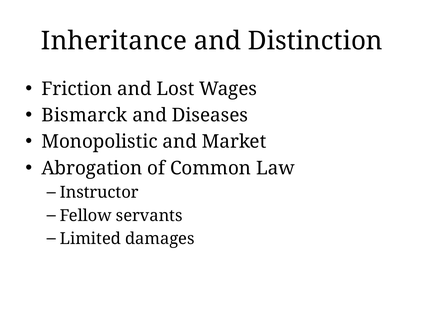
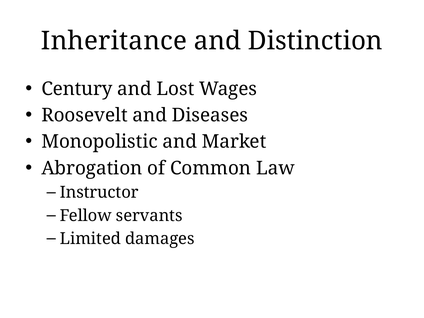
Friction: Friction -> Century (77, 89)
Bismarck: Bismarck -> Roosevelt (85, 115)
